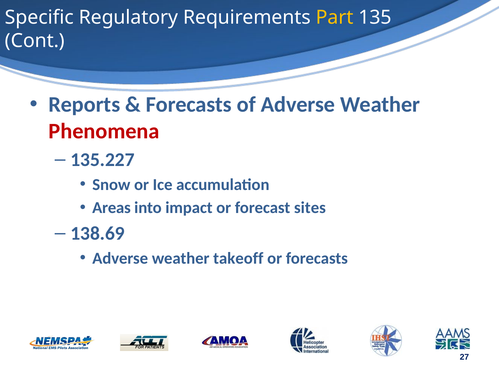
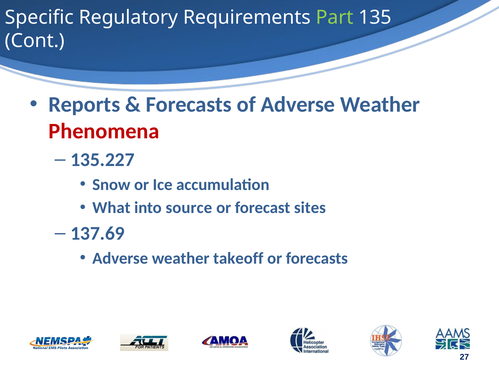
Part colour: yellow -> light green (335, 18)
Areas: Areas -> What (111, 208)
impact: impact -> source (189, 208)
138.69: 138.69 -> 137.69 (98, 234)
